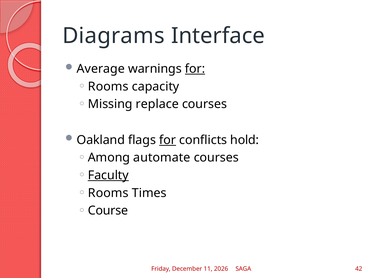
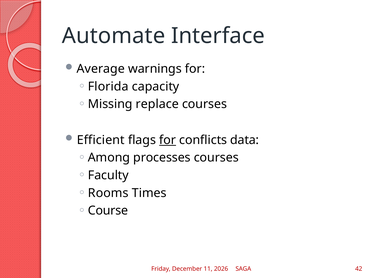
Diagrams: Diagrams -> Automate (114, 36)
for underline: present -> none (195, 69)
Rooms: Rooms -> Florida (108, 87)
Oakland: Oakland -> Efficient (101, 140)
hold: hold -> data (245, 140)
automate: automate -> processes (162, 158)
Faculty underline: present -> none (108, 175)
